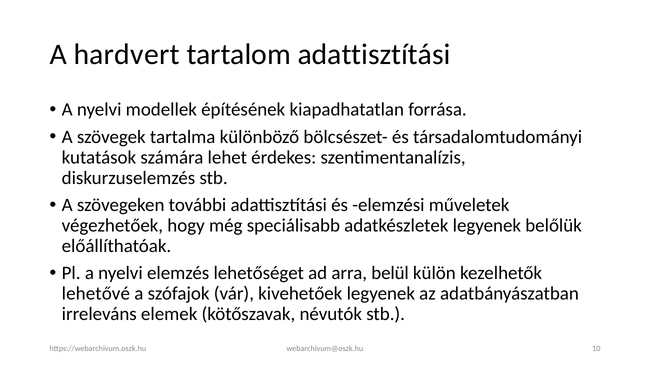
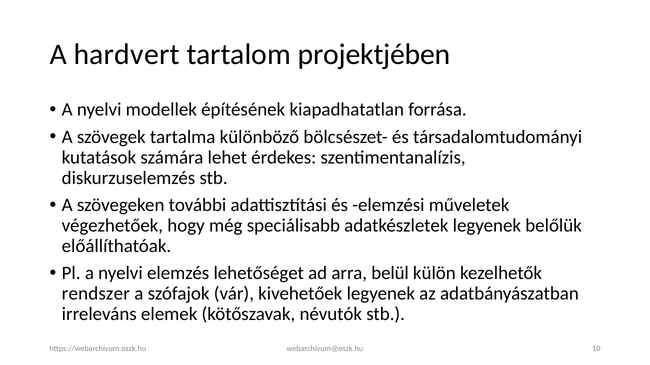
tartalom adattisztítási: adattisztítási -> projektjében (374, 55)
lehetővé: lehetővé -> rendszer (96, 294)
